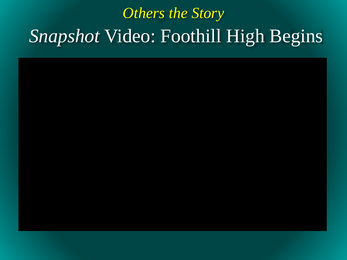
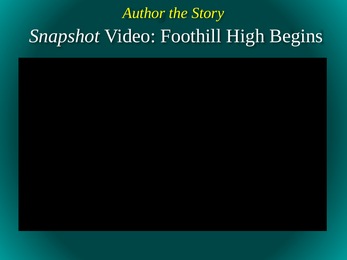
Others: Others -> Author (144, 13)
